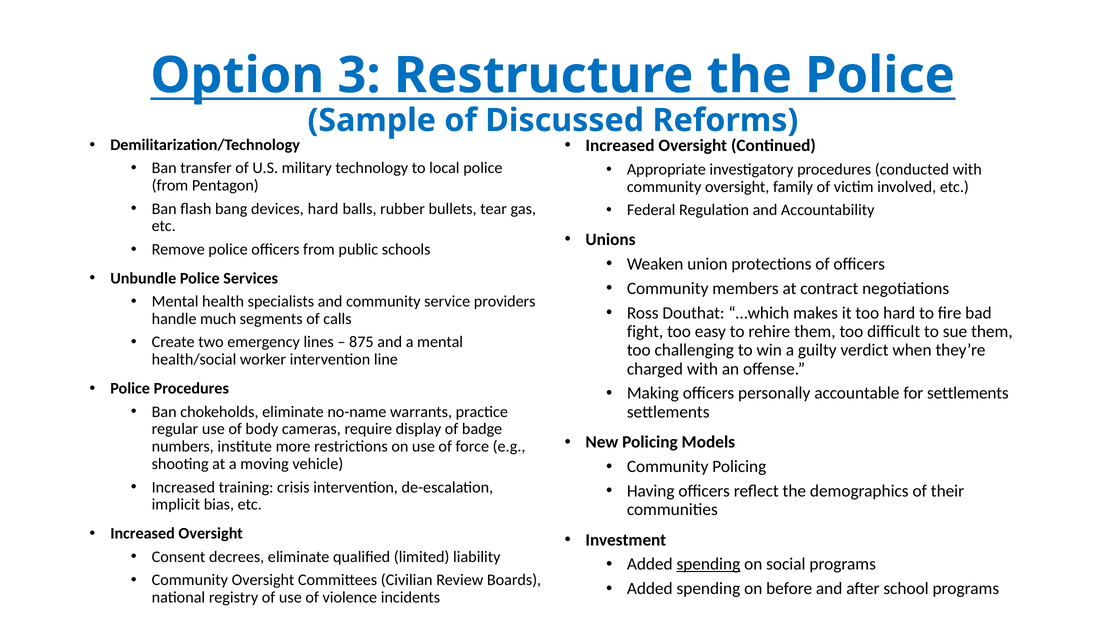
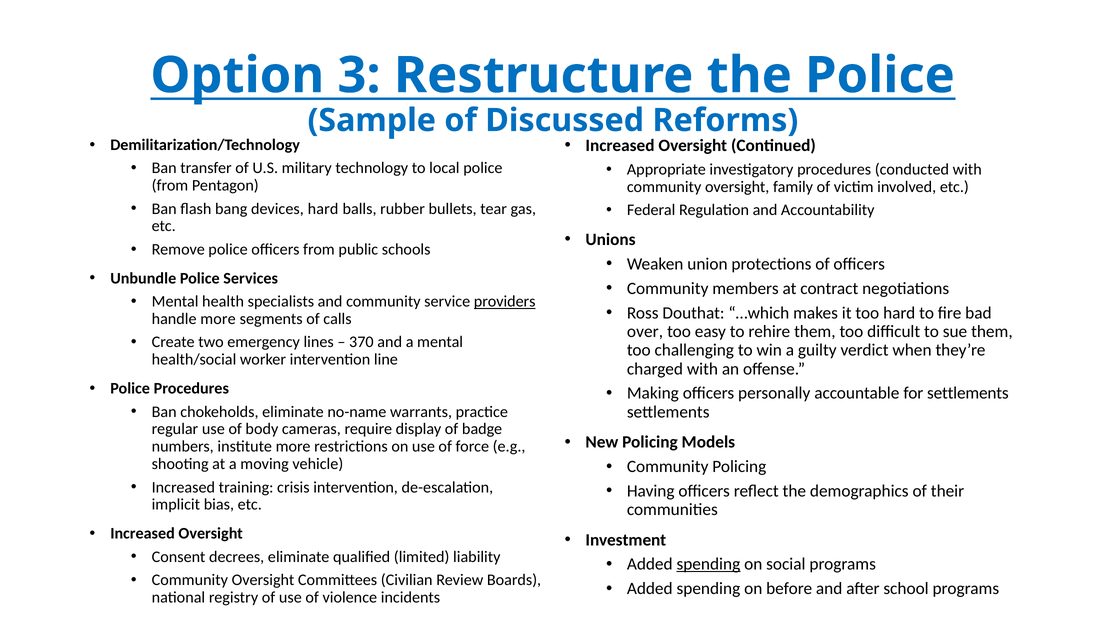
providers underline: none -> present (505, 302)
handle much: much -> more (218, 319)
fight: fight -> over (645, 332)
875: 875 -> 370 (361, 342)
